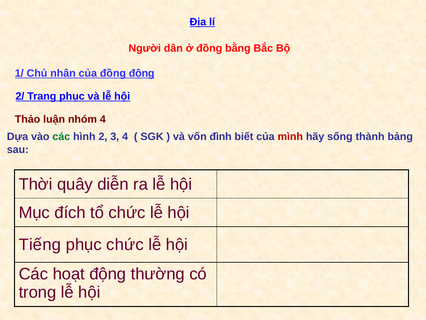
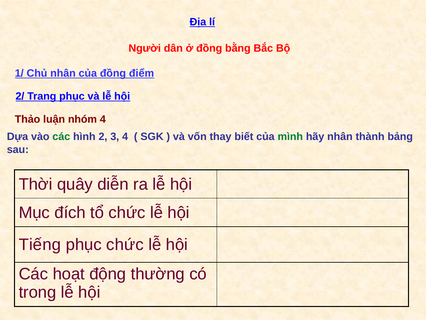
đồng động: động -> điểm (142, 73)
đình: đình -> thay (221, 137)
mình colour: red -> green (290, 137)
hãy sống: sống -> nhân (340, 137)
